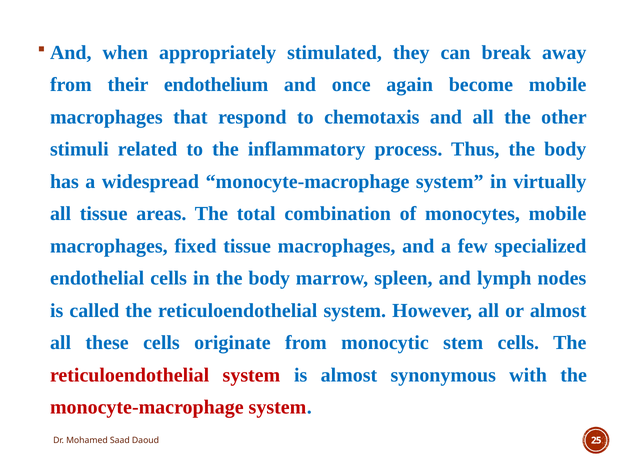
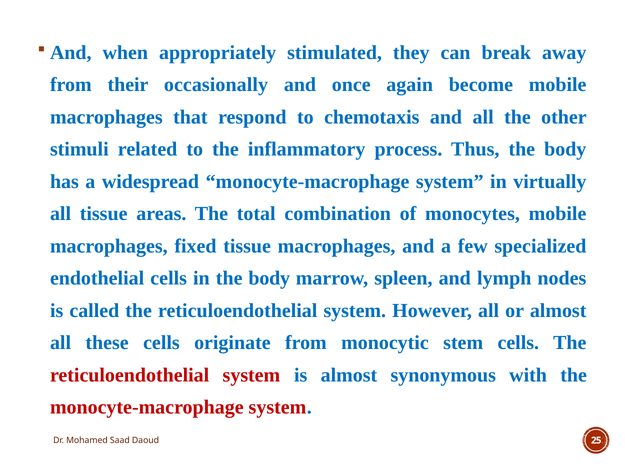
endothelium: endothelium -> occasionally (216, 85)
